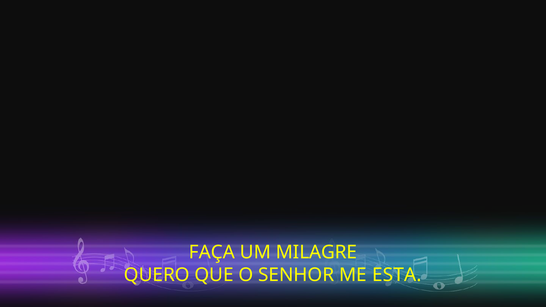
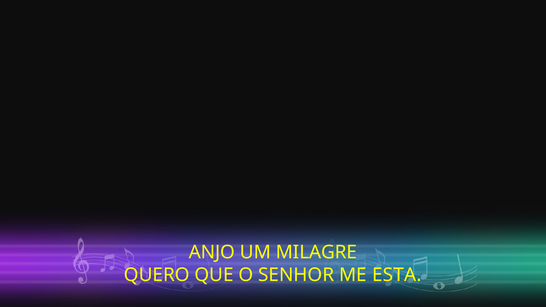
FAÇA: FAÇA -> ANJO (212, 252)
